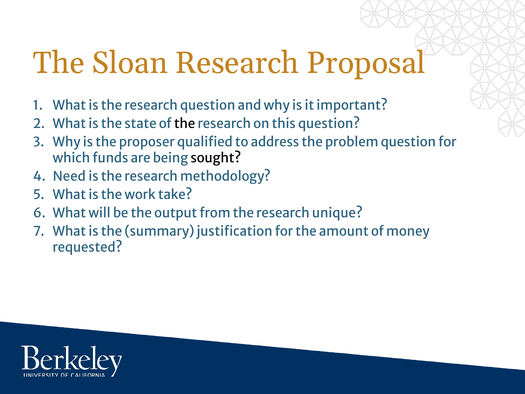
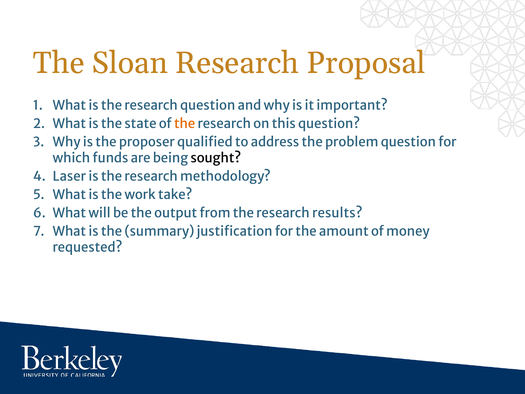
the colour: black -> orange (185, 124)
Need: Need -> Laser (69, 176)
unique: unique -> results (337, 213)
